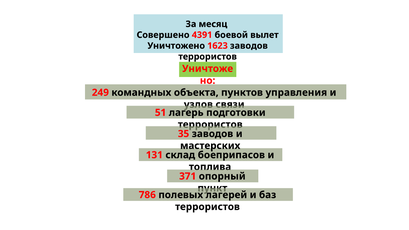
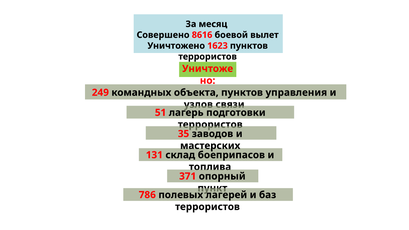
4391: 4391 -> 8616 (202, 35)
1623 заводов: заводов -> пунктов (249, 46)
